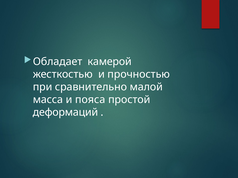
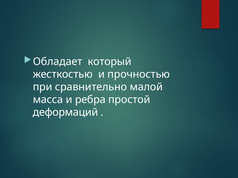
камерой: камерой -> который (110, 62)
пояса: пояса -> ребра (90, 100)
